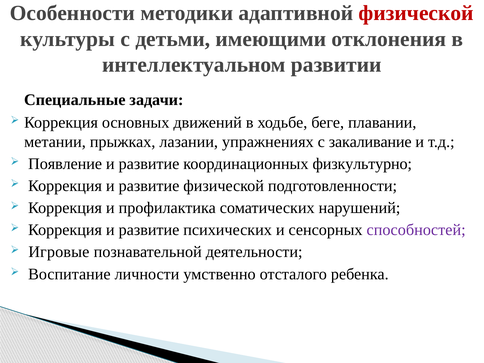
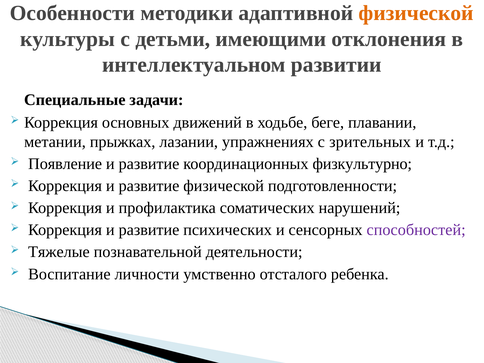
физической colour: red -> orange (416, 13)
закаливание: закаливание -> зрительных (370, 142)
Игровые: Игровые -> Тяжелые (59, 252)
